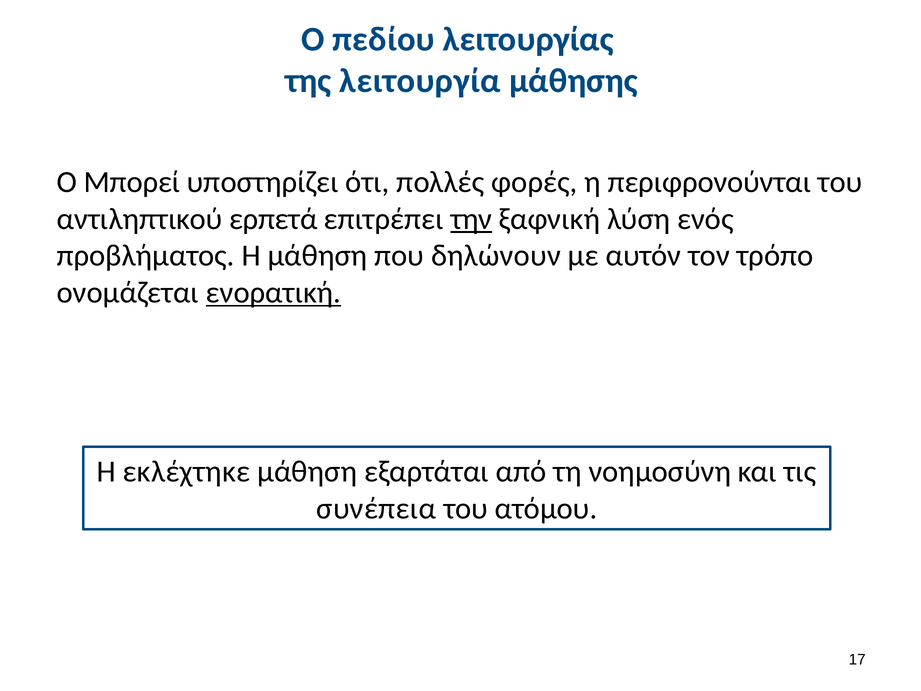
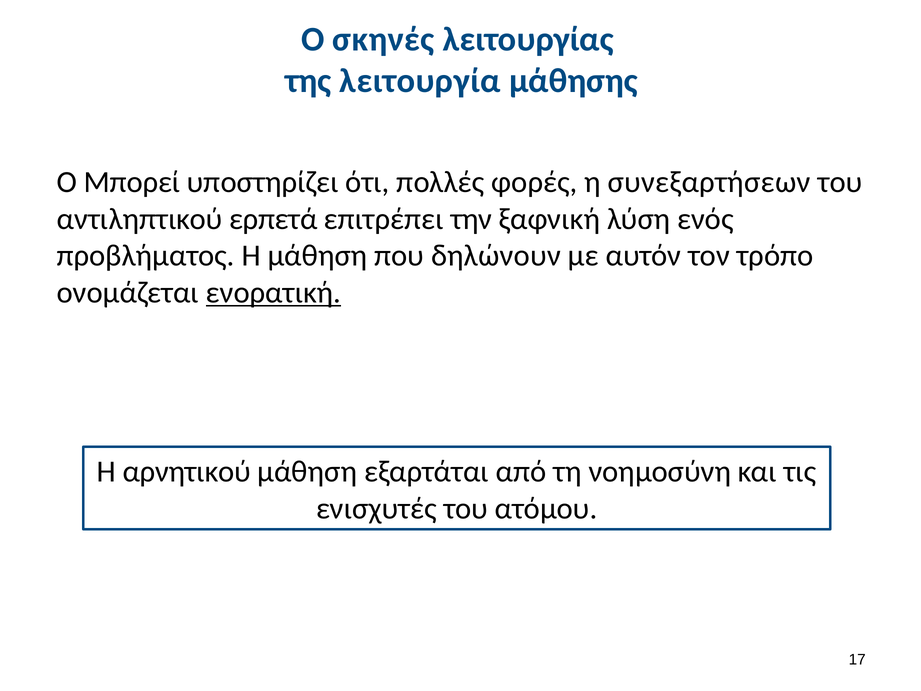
πεδίου: πεδίου -> σκηνές (383, 39)
περιφρονούνται: περιφρονούνται -> συνεξαρτήσεων (709, 182)
την underline: present -> none (471, 219)
εκλέχτηκε: εκλέχτηκε -> αρνητικού (187, 472)
συνέπεια: συνέπεια -> ενισχυτές (376, 508)
